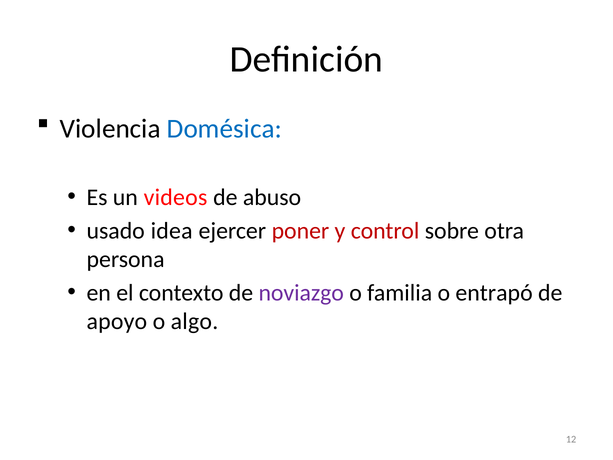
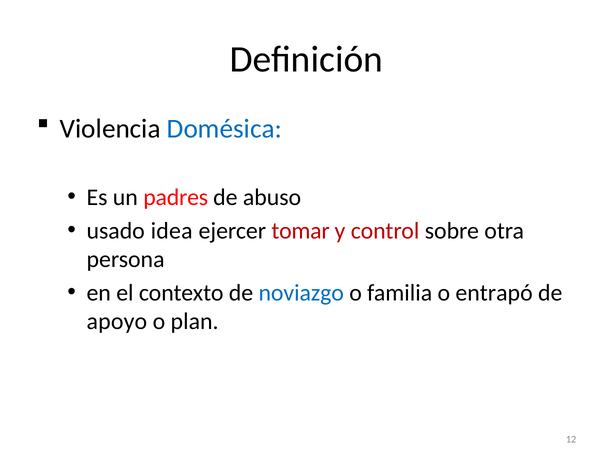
videos: videos -> padres (176, 197)
poner: poner -> tomar (301, 231)
noviazgo colour: purple -> blue (301, 293)
algo: algo -> plan (195, 321)
